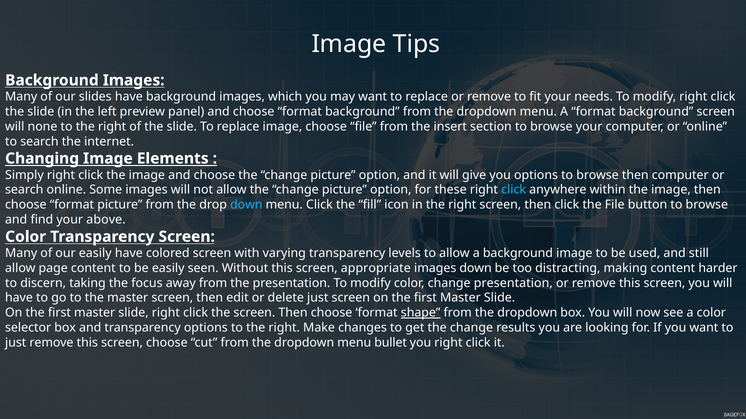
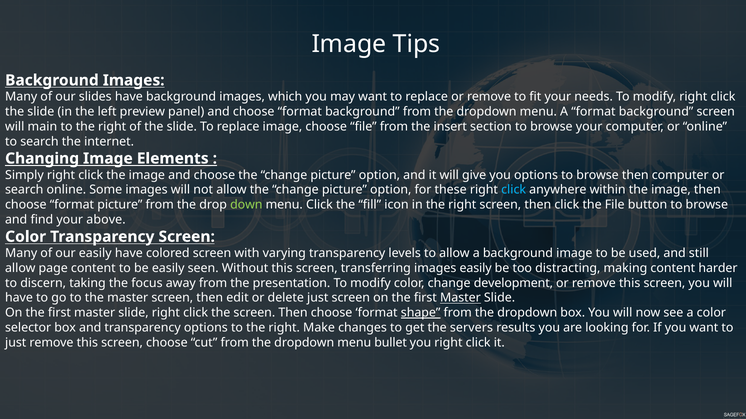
none: none -> main (42, 127)
down colour: light blue -> light green (246, 205)
appropriate: appropriate -> transferring (376, 268)
images down: down -> easily (476, 268)
change presentation: presentation -> development (513, 283)
Master underline: none -> present (460, 298)
get the change: change -> servers (471, 328)
